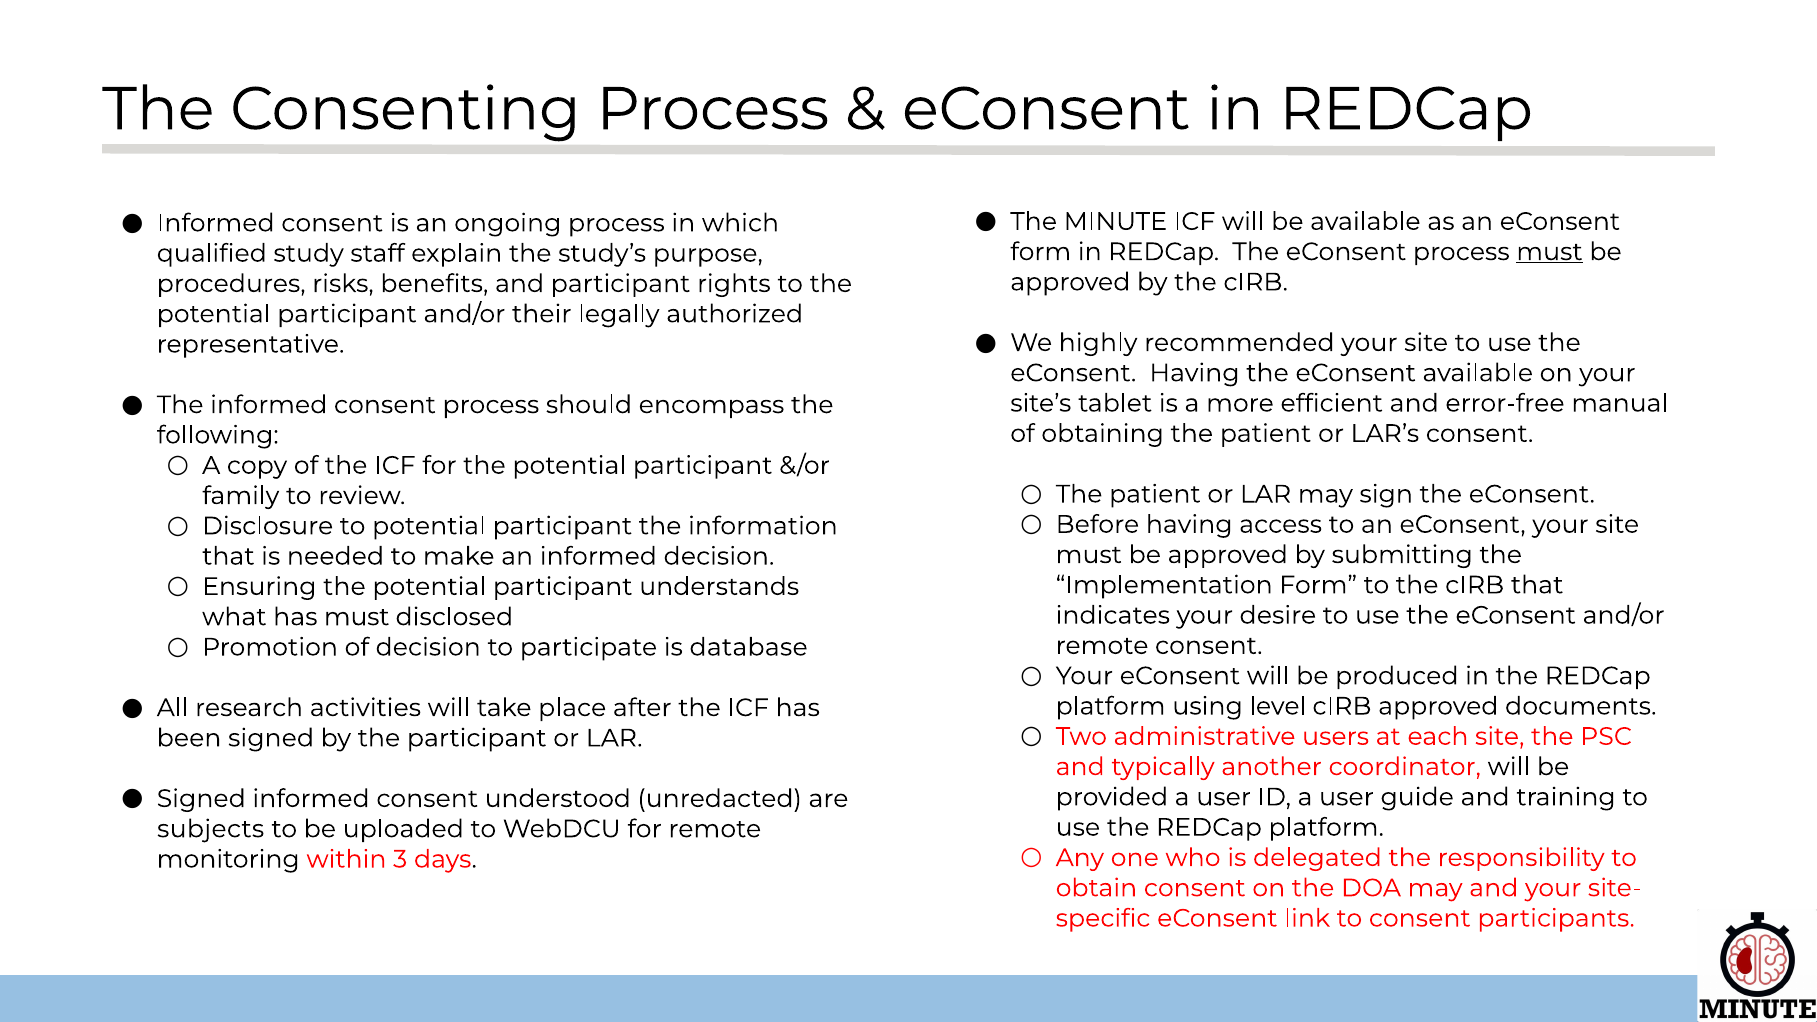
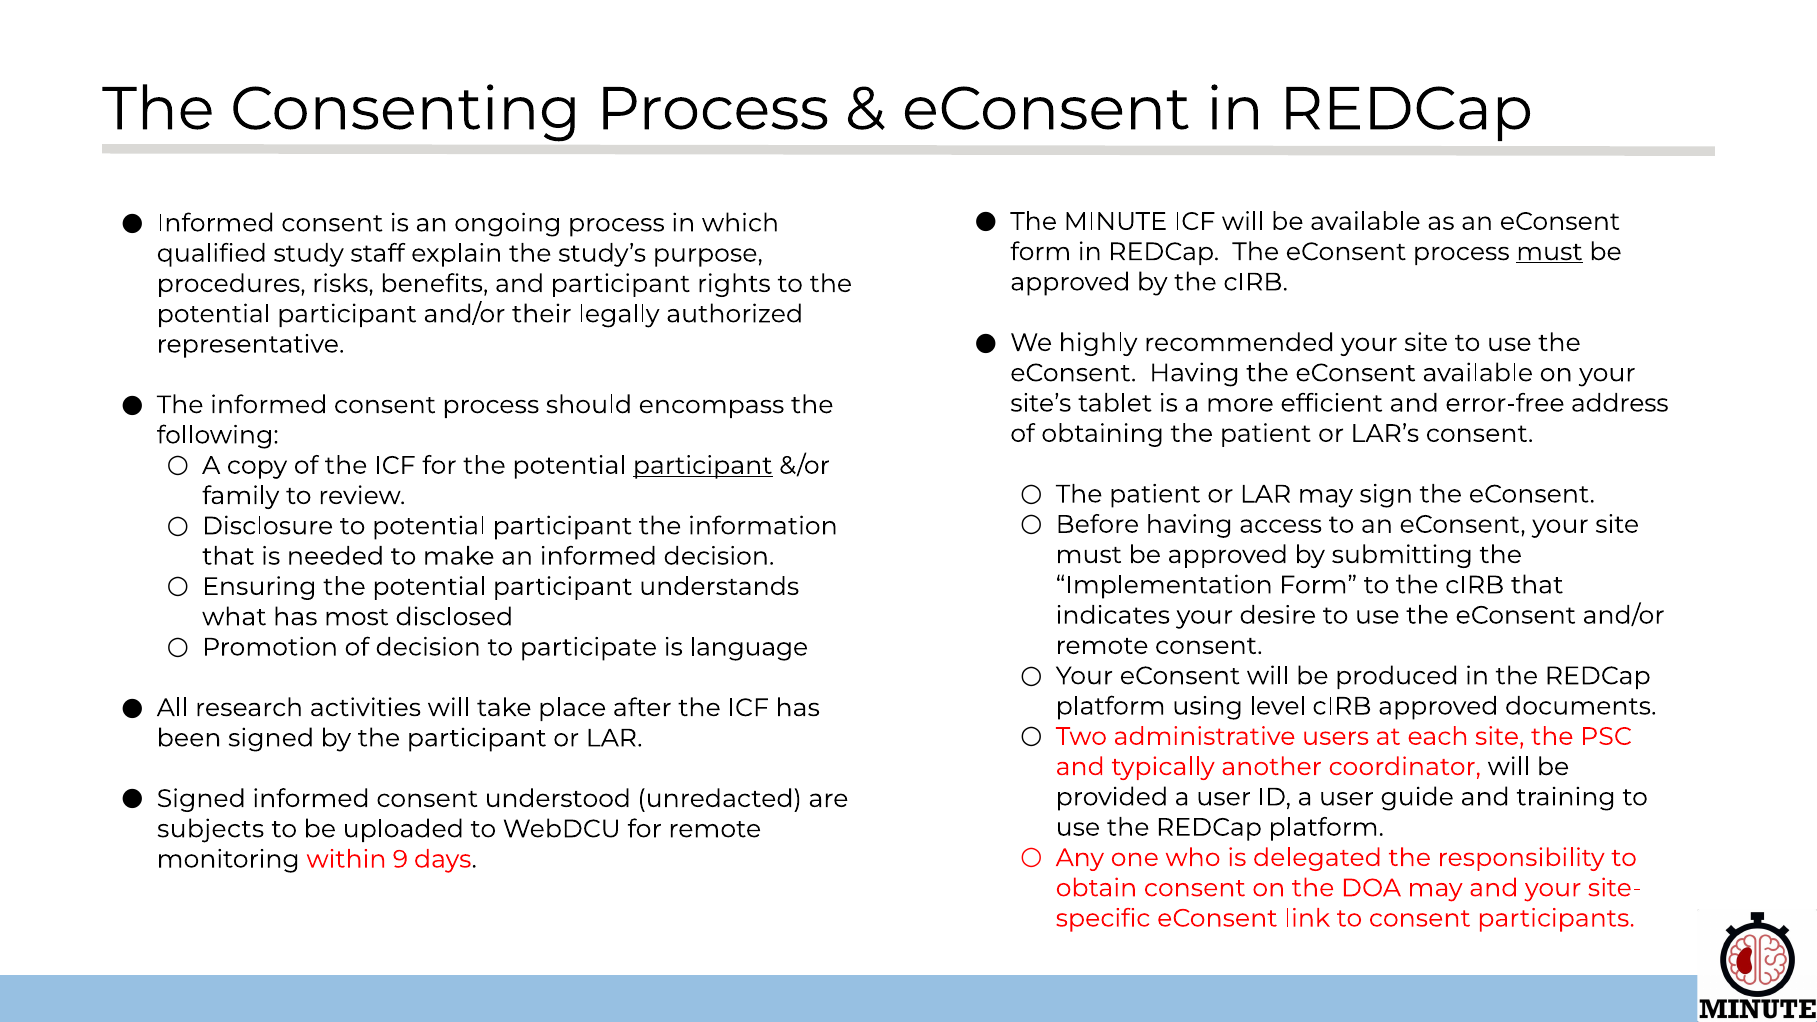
manual: manual -> address (1620, 403)
participant underline: none -> present (703, 465)
has must: must -> most (357, 617)
database: database -> language (749, 647)
3: 3 -> 9 (400, 859)
